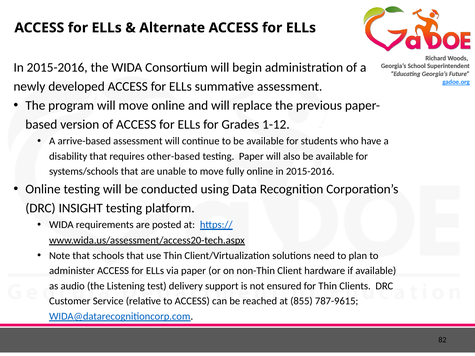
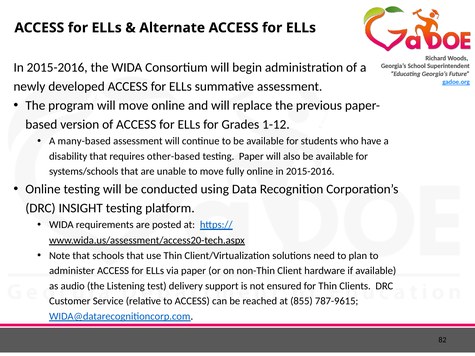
arrive-based: arrive-based -> many-based (84, 141)
